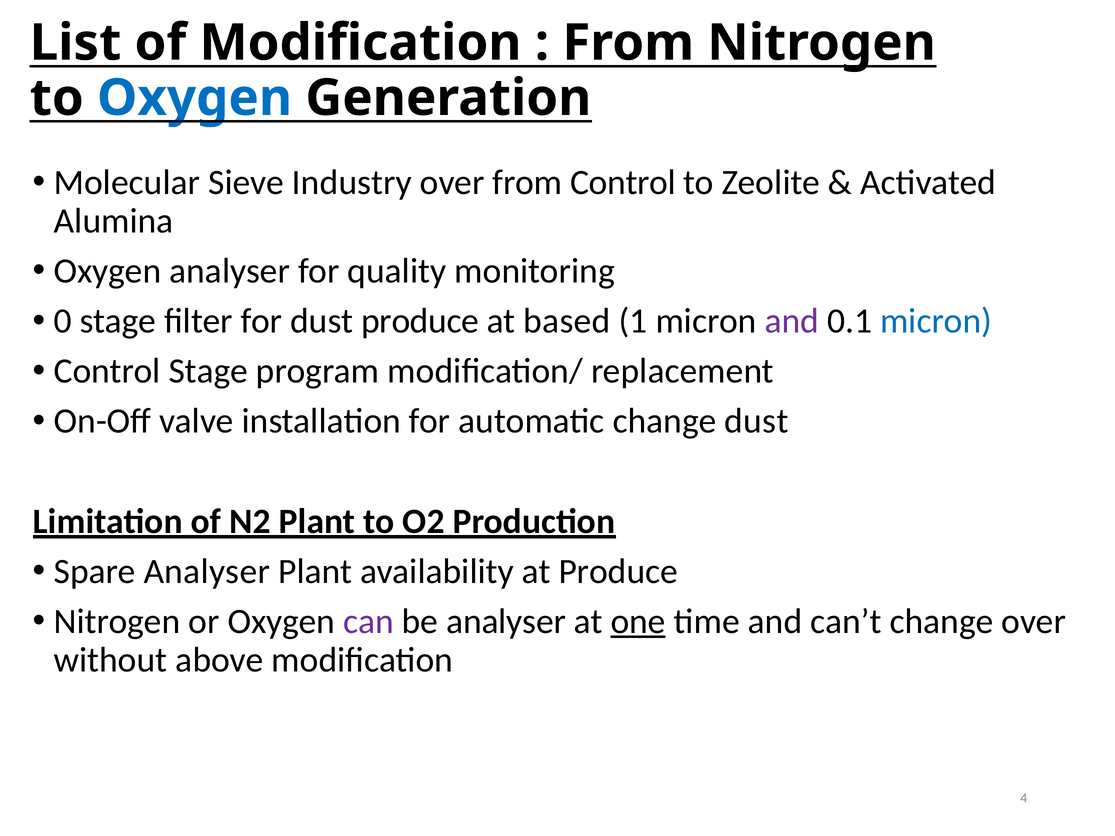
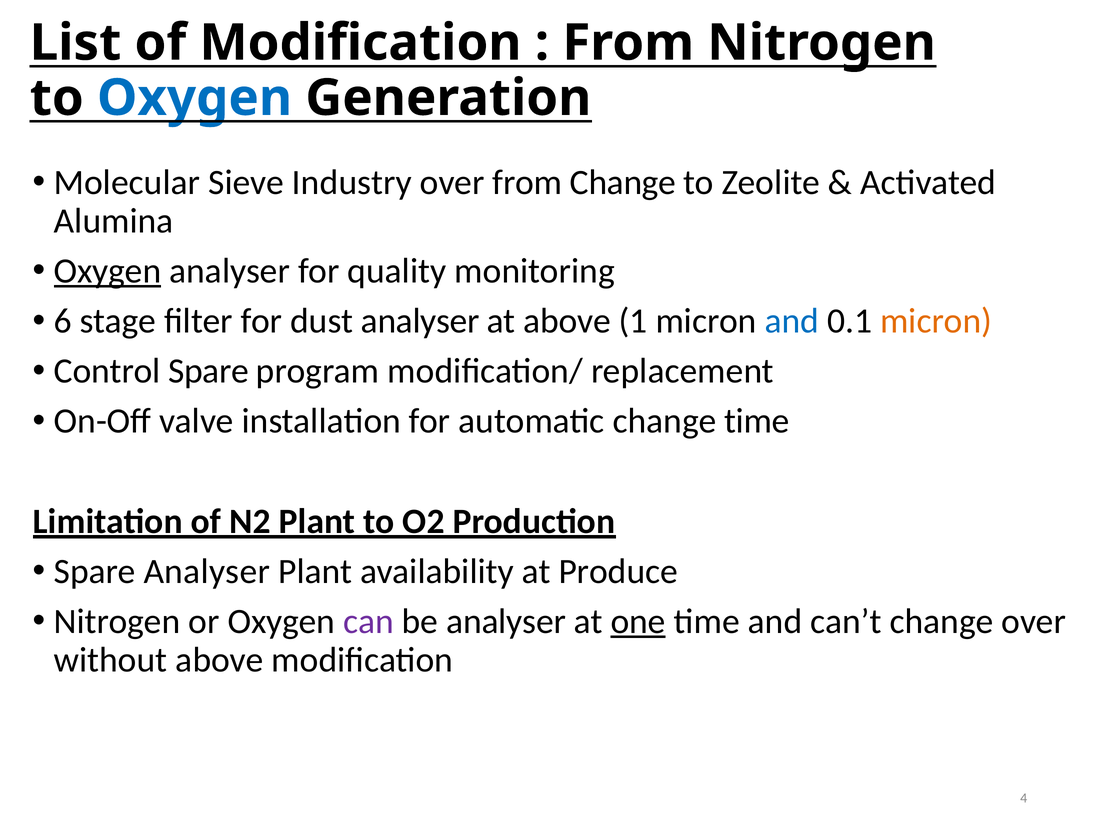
from Control: Control -> Change (623, 183)
Oxygen underline: none -> present (107, 271)
0: 0 -> 6 (63, 321)
dust produce: produce -> analyser (420, 321)
at based: based -> above (567, 321)
and colour: purple -> blue (792, 321)
micron colour: blue -> orange (936, 321)
Control Stage: Stage -> Spare (208, 371)
change dust: dust -> time (757, 421)
